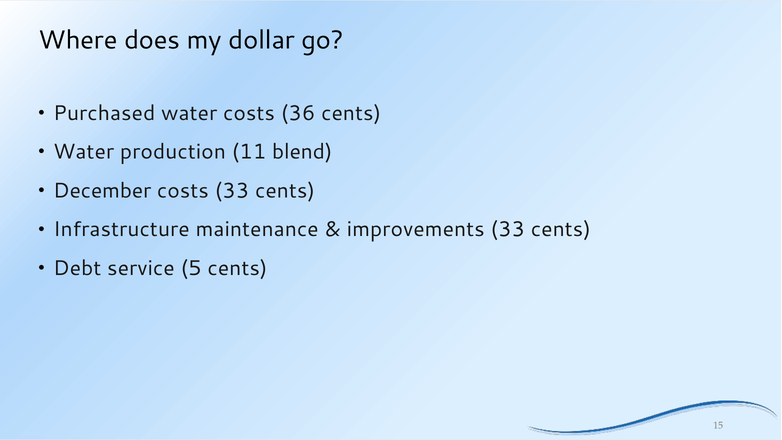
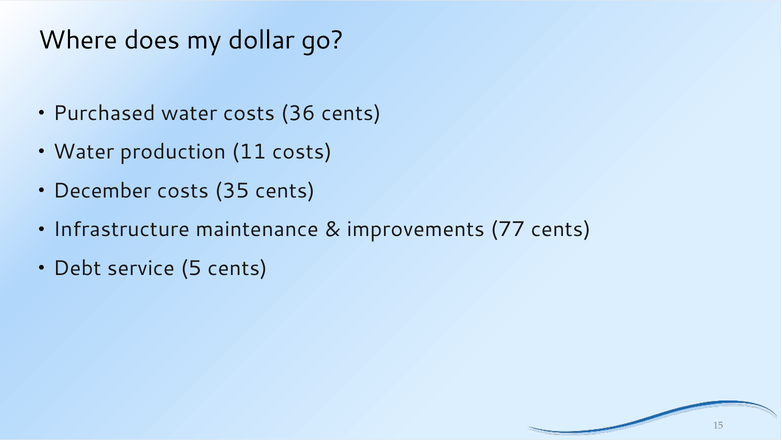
11 blend: blend -> costs (302, 152)
costs 33: 33 -> 35 (232, 191)
improvements 33: 33 -> 77 (508, 229)
